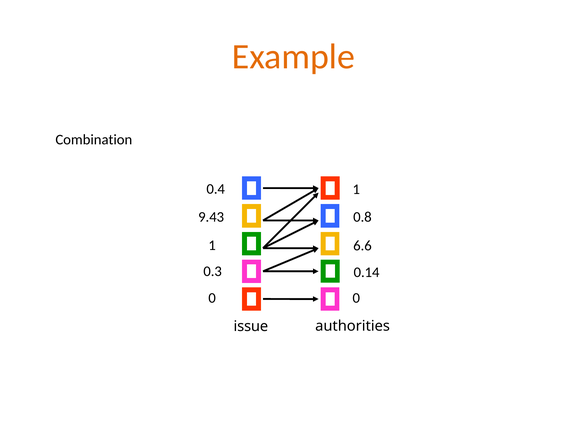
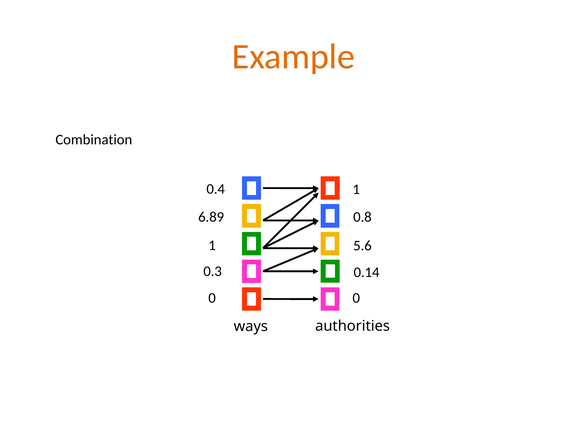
9.43: 9.43 -> 6.89 (211, 217)
6.6: 6.6 -> 5.6 (362, 246)
issue: issue -> ways (251, 327)
